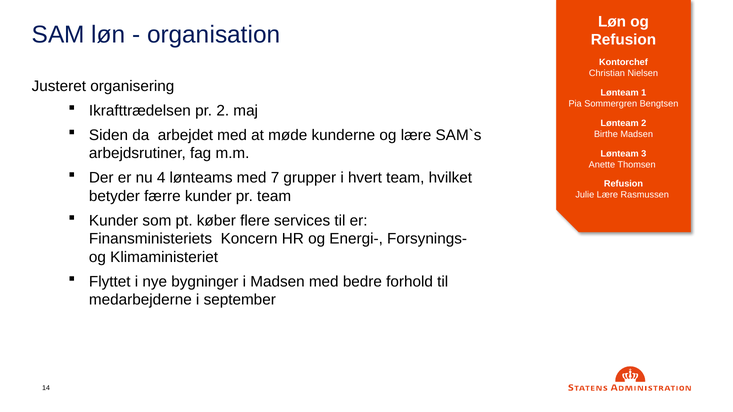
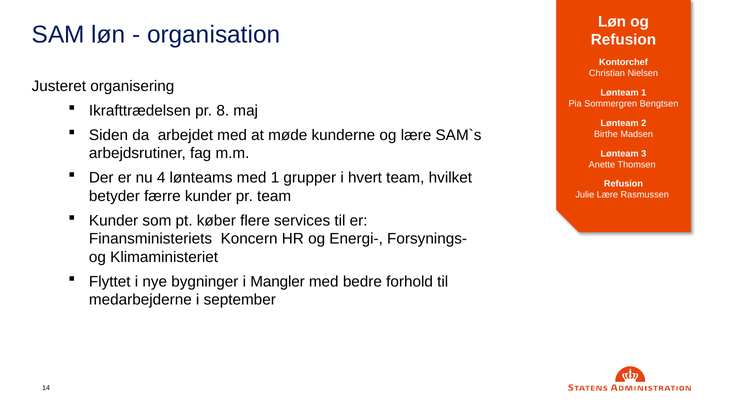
pr 2: 2 -> 8 (223, 111)
med 7: 7 -> 1 (275, 178)
i Madsen: Madsen -> Mangler (278, 282)
